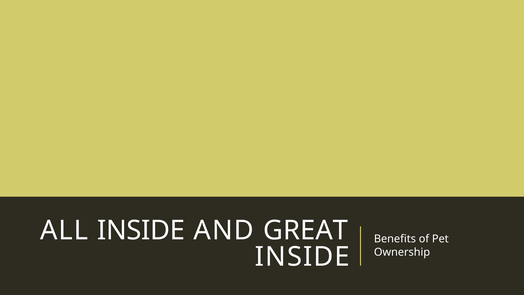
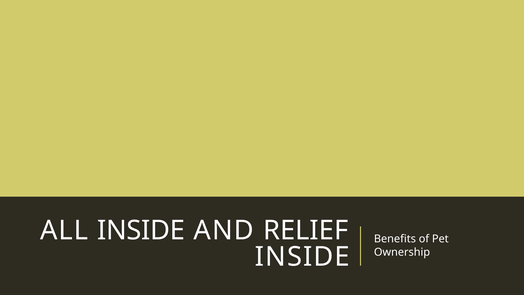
GREAT: GREAT -> RELIEF (306, 230)
